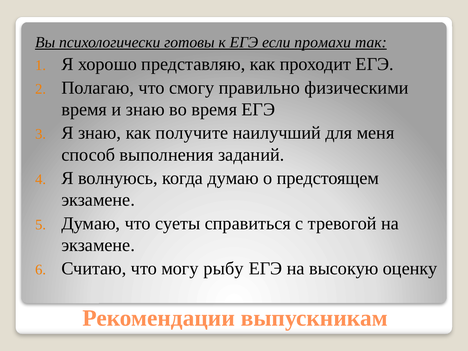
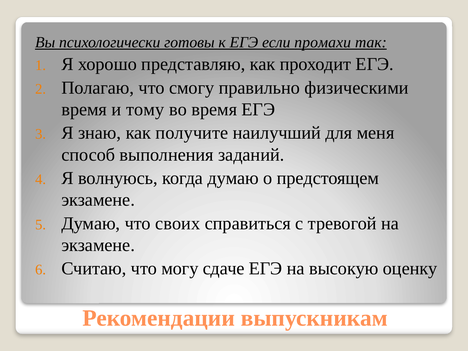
и знаю: знаю -> тому (145, 110)
суеты: суеты -> своих (178, 223)
рыбу: рыбу -> сдаче (224, 269)
